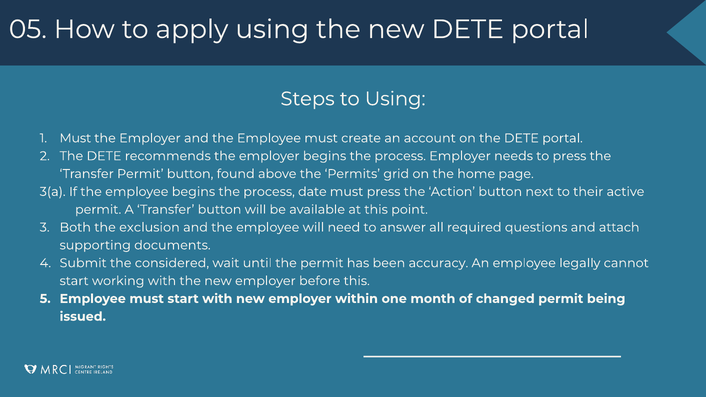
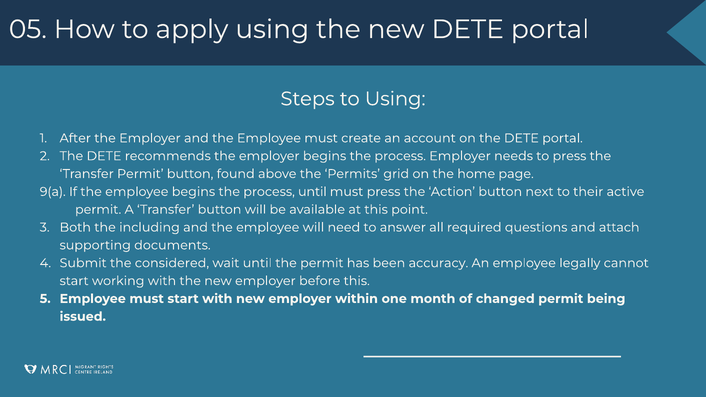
Must: Must -> After (75, 138)
3(a: 3(a -> 9(a (53, 192)
process date: date -> until (312, 192)
exclusion: exclusion -> including (150, 227)
